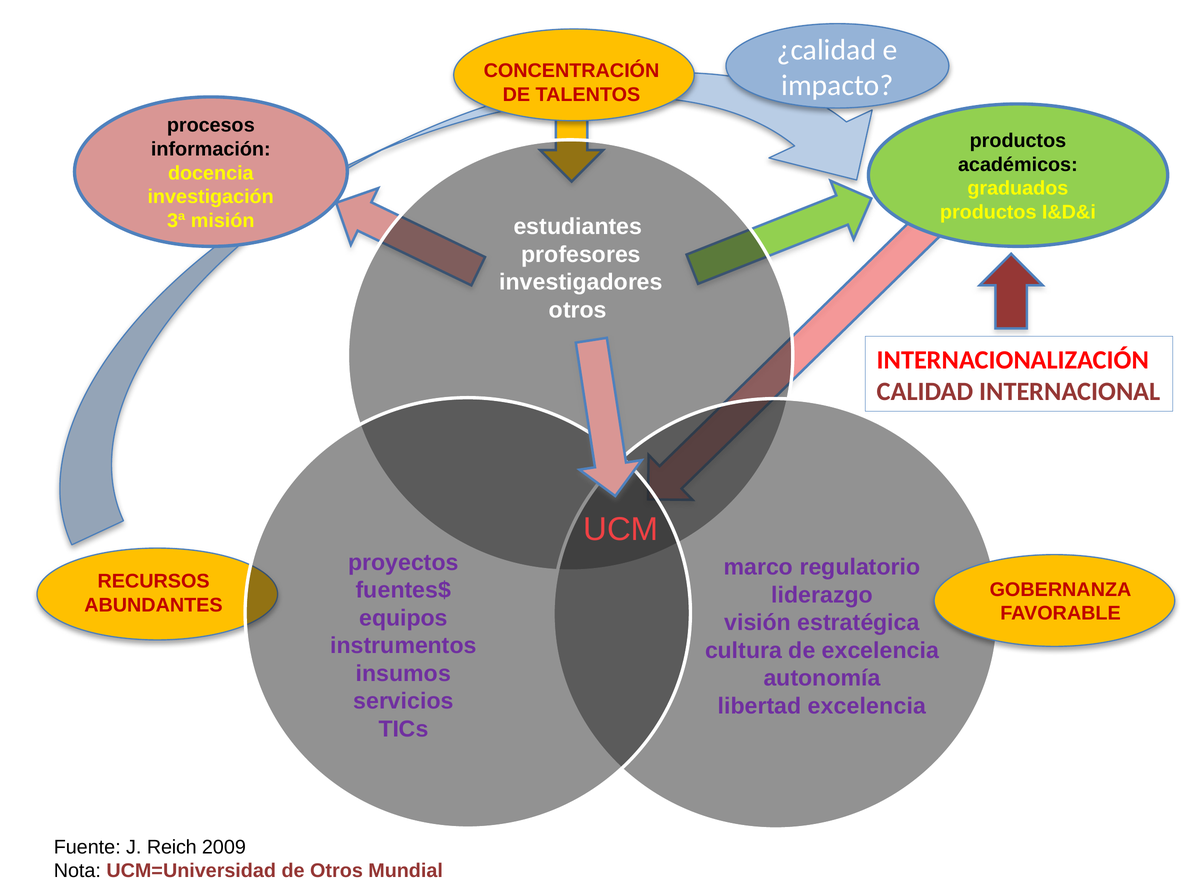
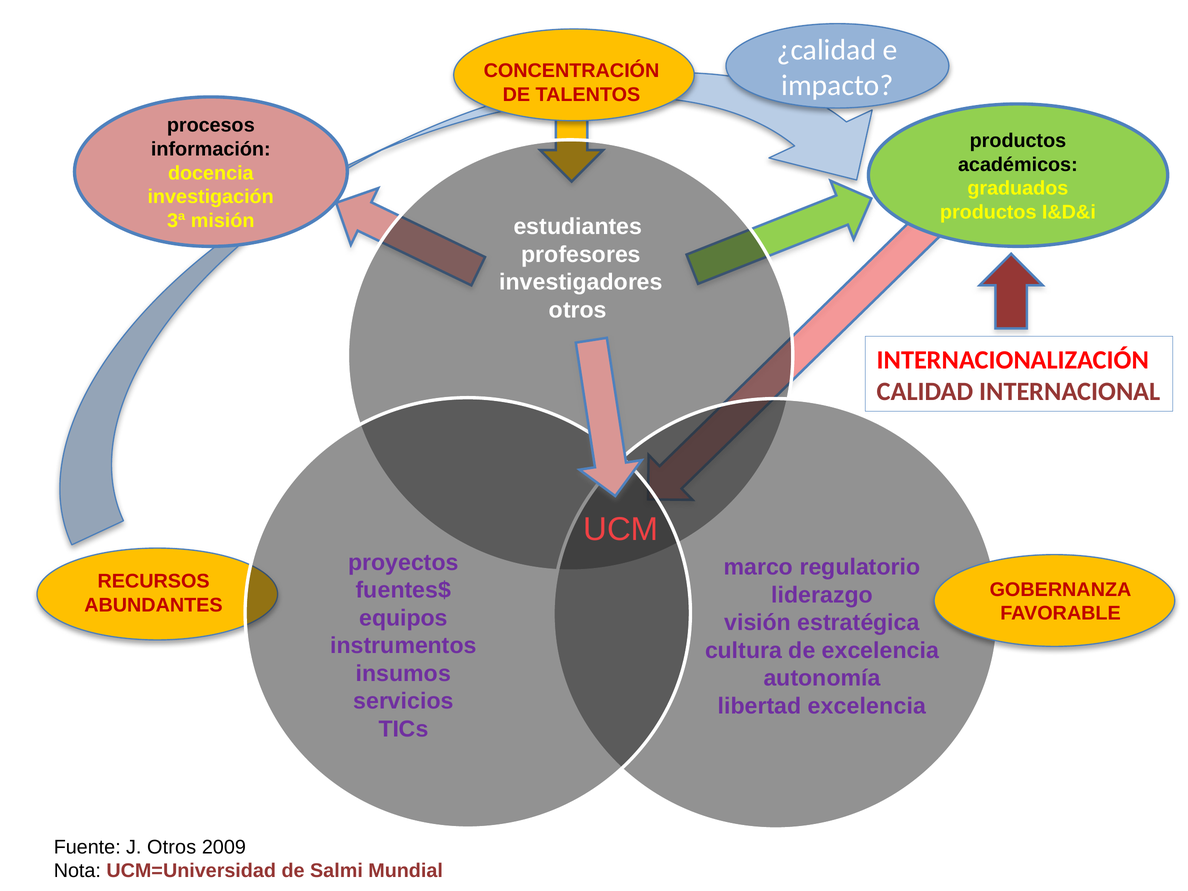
J Reich: Reich -> Otros (172, 847)
de Otros: Otros -> Salmi (336, 871)
